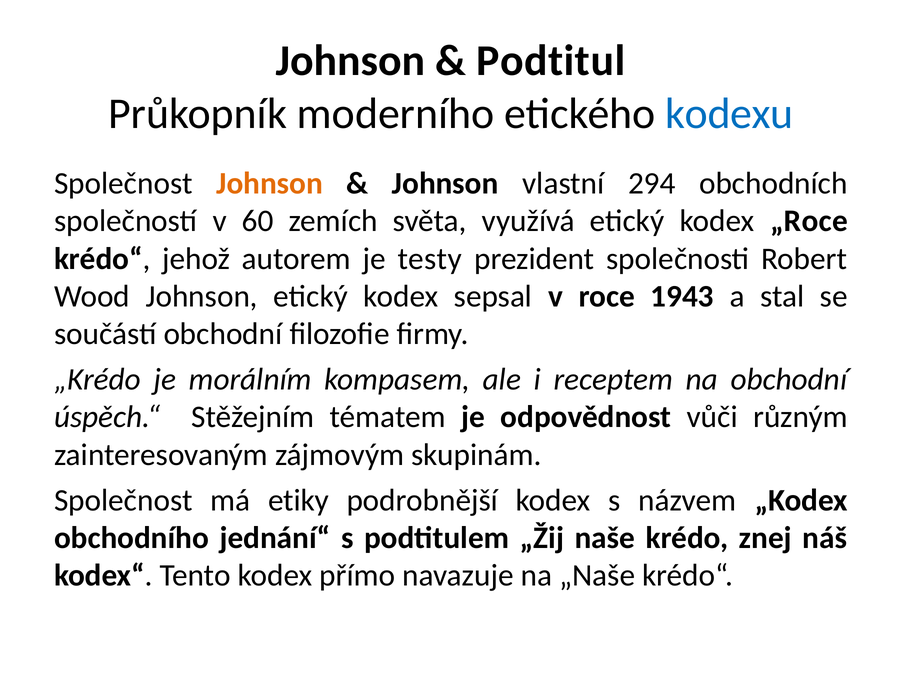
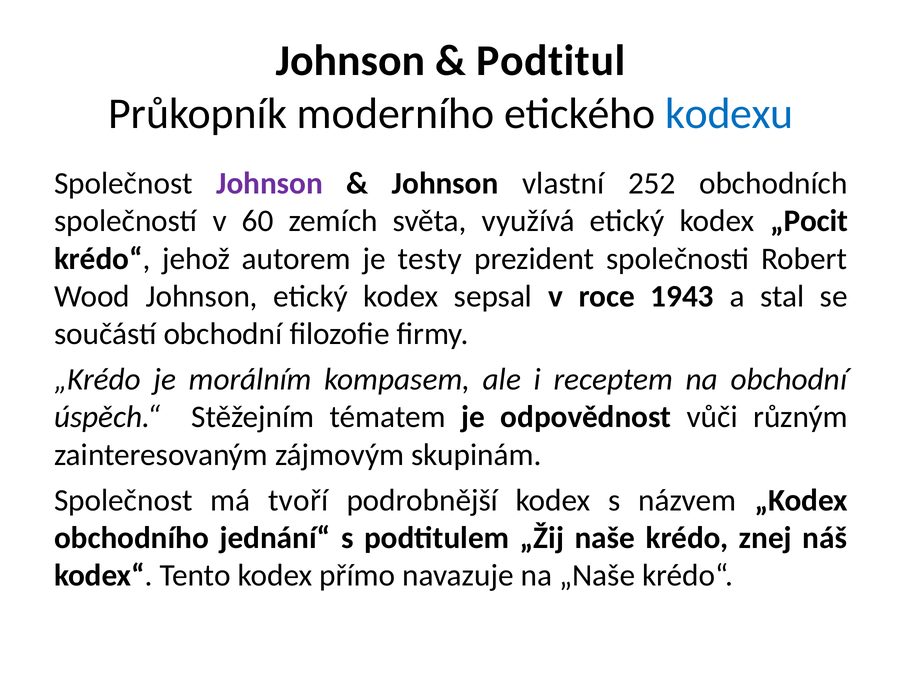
Johnson colour: orange -> purple (269, 183)
294: 294 -> 252 (652, 183)
„Roce: „Roce -> „Pocit (809, 221)
etiky: etiky -> tvoří (298, 500)
